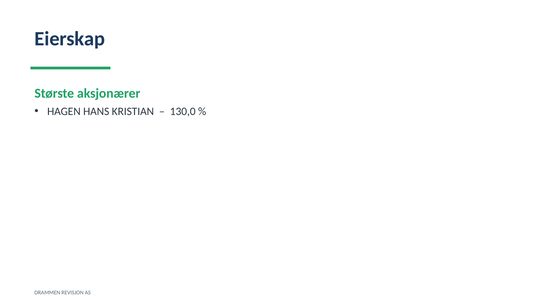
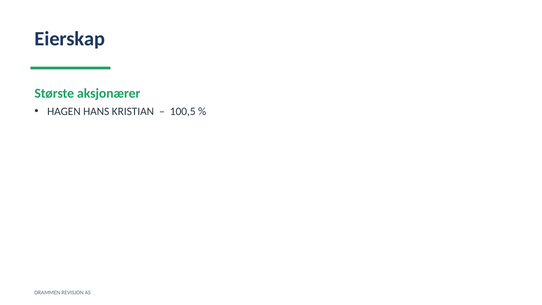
130,0: 130,0 -> 100,5 (183, 111)
